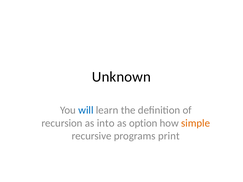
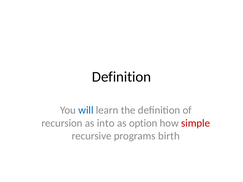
Unknown: Unknown -> Definition (121, 77)
simple colour: orange -> red (196, 123)
print: print -> birth (169, 136)
